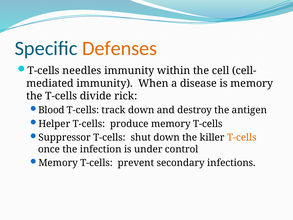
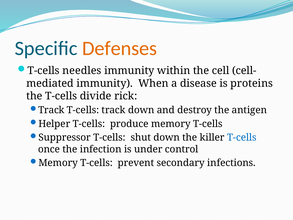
is memory: memory -> proteins (252, 83)
Blood: Blood -> Track (51, 110)
T-cells colour: orange -> blue (242, 137)
